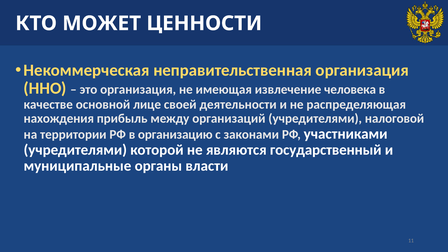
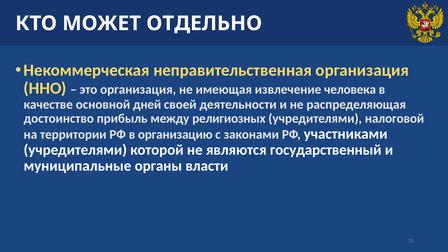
ЦЕННОСТИ: ЦЕННОСТИ -> ОТДЕЛЬНО (204, 23)
лице: лице -> дней (147, 105)
нахождения: нахождения -> достоинство (59, 119)
организаций: организаций -> религиозных (229, 119)
